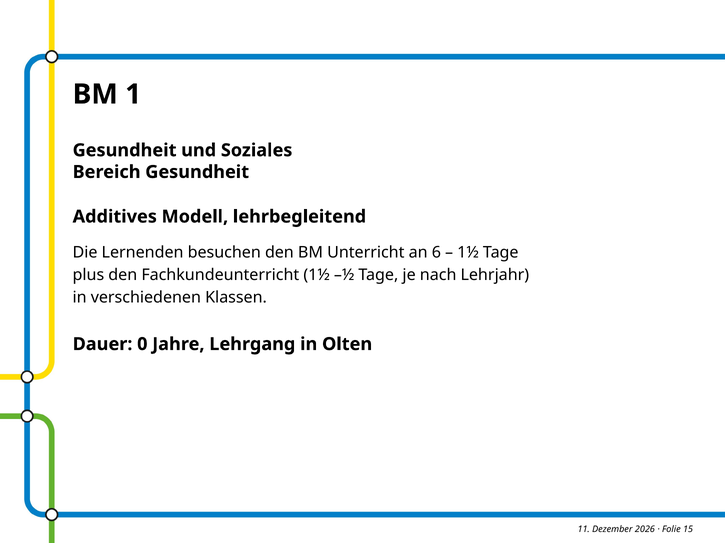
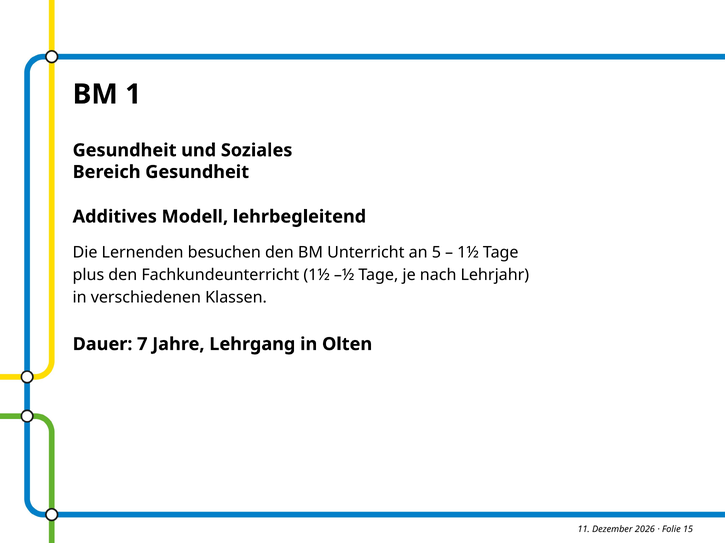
6: 6 -> 5 (436, 253)
0: 0 -> 7 (142, 345)
